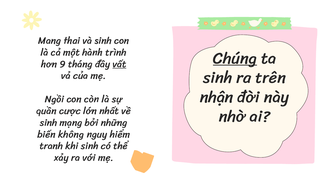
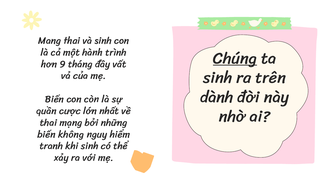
vất underline: present -> none (119, 64)
nhận: nhận -> dành (217, 97)
Ngồi: Ngồi -> Biến (54, 99)
sinh: sinh -> thai (48, 122)
